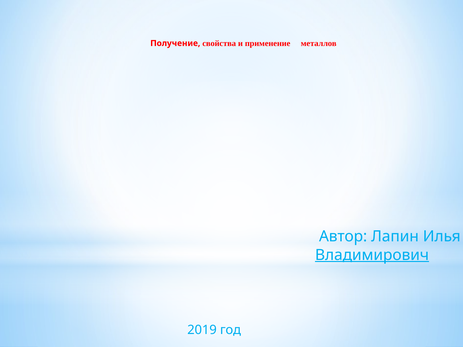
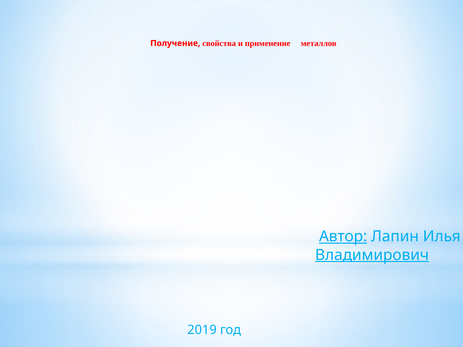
Автор underline: none -> present (343, 237)
